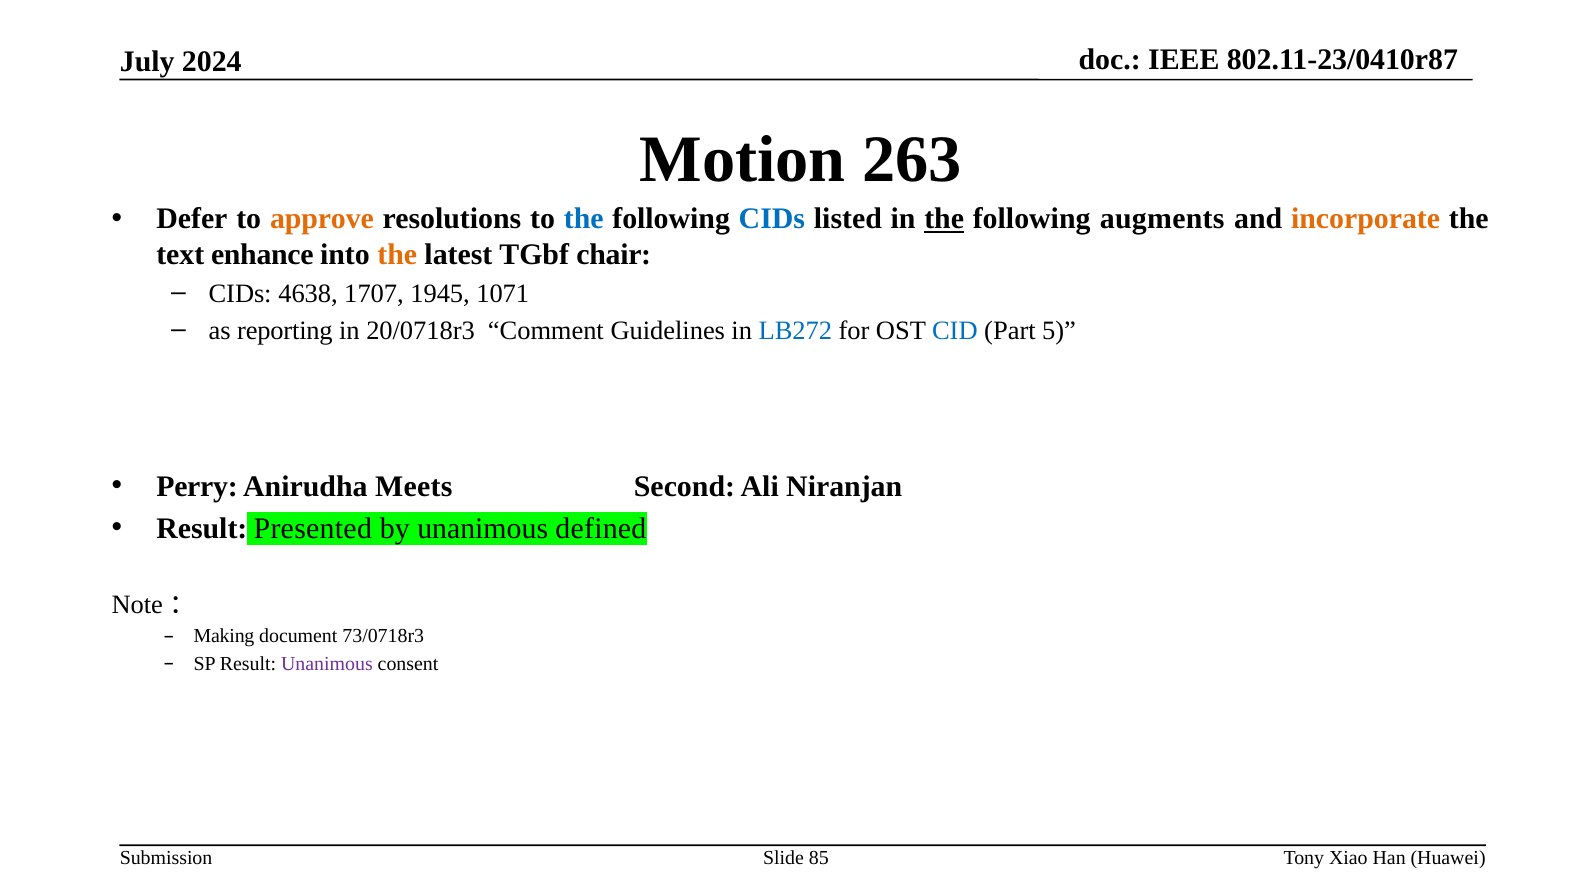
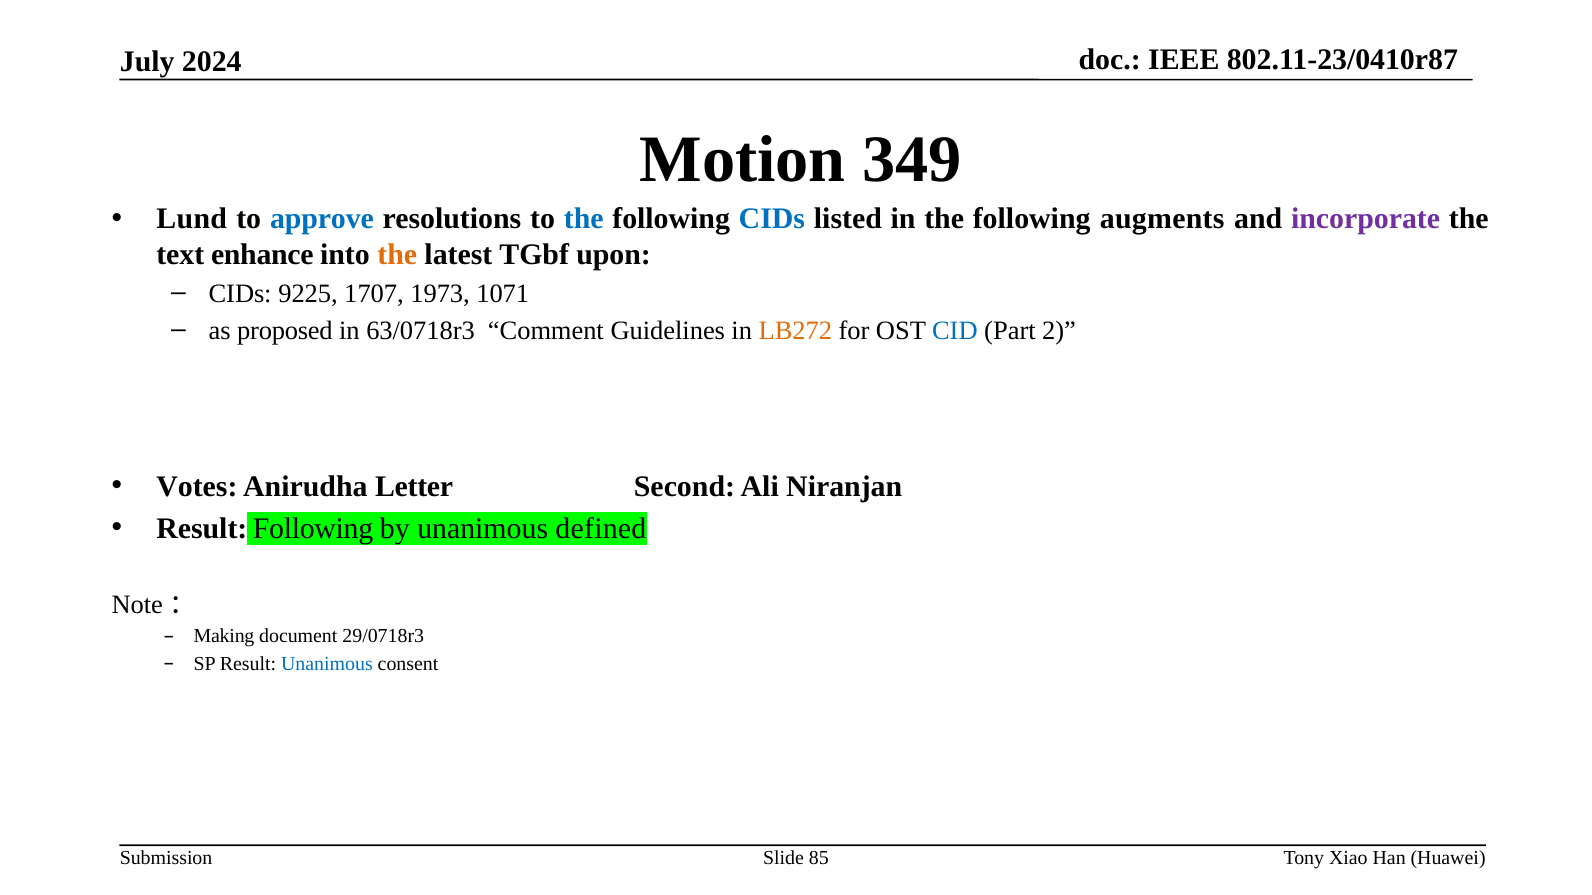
263: 263 -> 349 (912, 160)
Defer: Defer -> Lund (192, 219)
approve colour: orange -> blue (322, 219)
the underline: present -> none (944, 219)
incorporate colour: orange -> purple (1366, 219)
chair: chair -> upon (614, 255)
4638: 4638 -> 9225 (308, 294)
1945: 1945 -> 1973 (440, 294)
reporting: reporting -> proposed (285, 331)
20/0718r3: 20/0718r3 -> 63/0718r3 (421, 331)
LB272 colour: blue -> orange (795, 331)
5: 5 -> 2 (1059, 331)
Perry: Perry -> Votes (197, 487)
Meets: Meets -> Letter (414, 487)
Result Presented: Presented -> Following (313, 529)
73/0718r3: 73/0718r3 -> 29/0718r3 (383, 636)
Unanimous colour: purple -> blue (327, 664)
